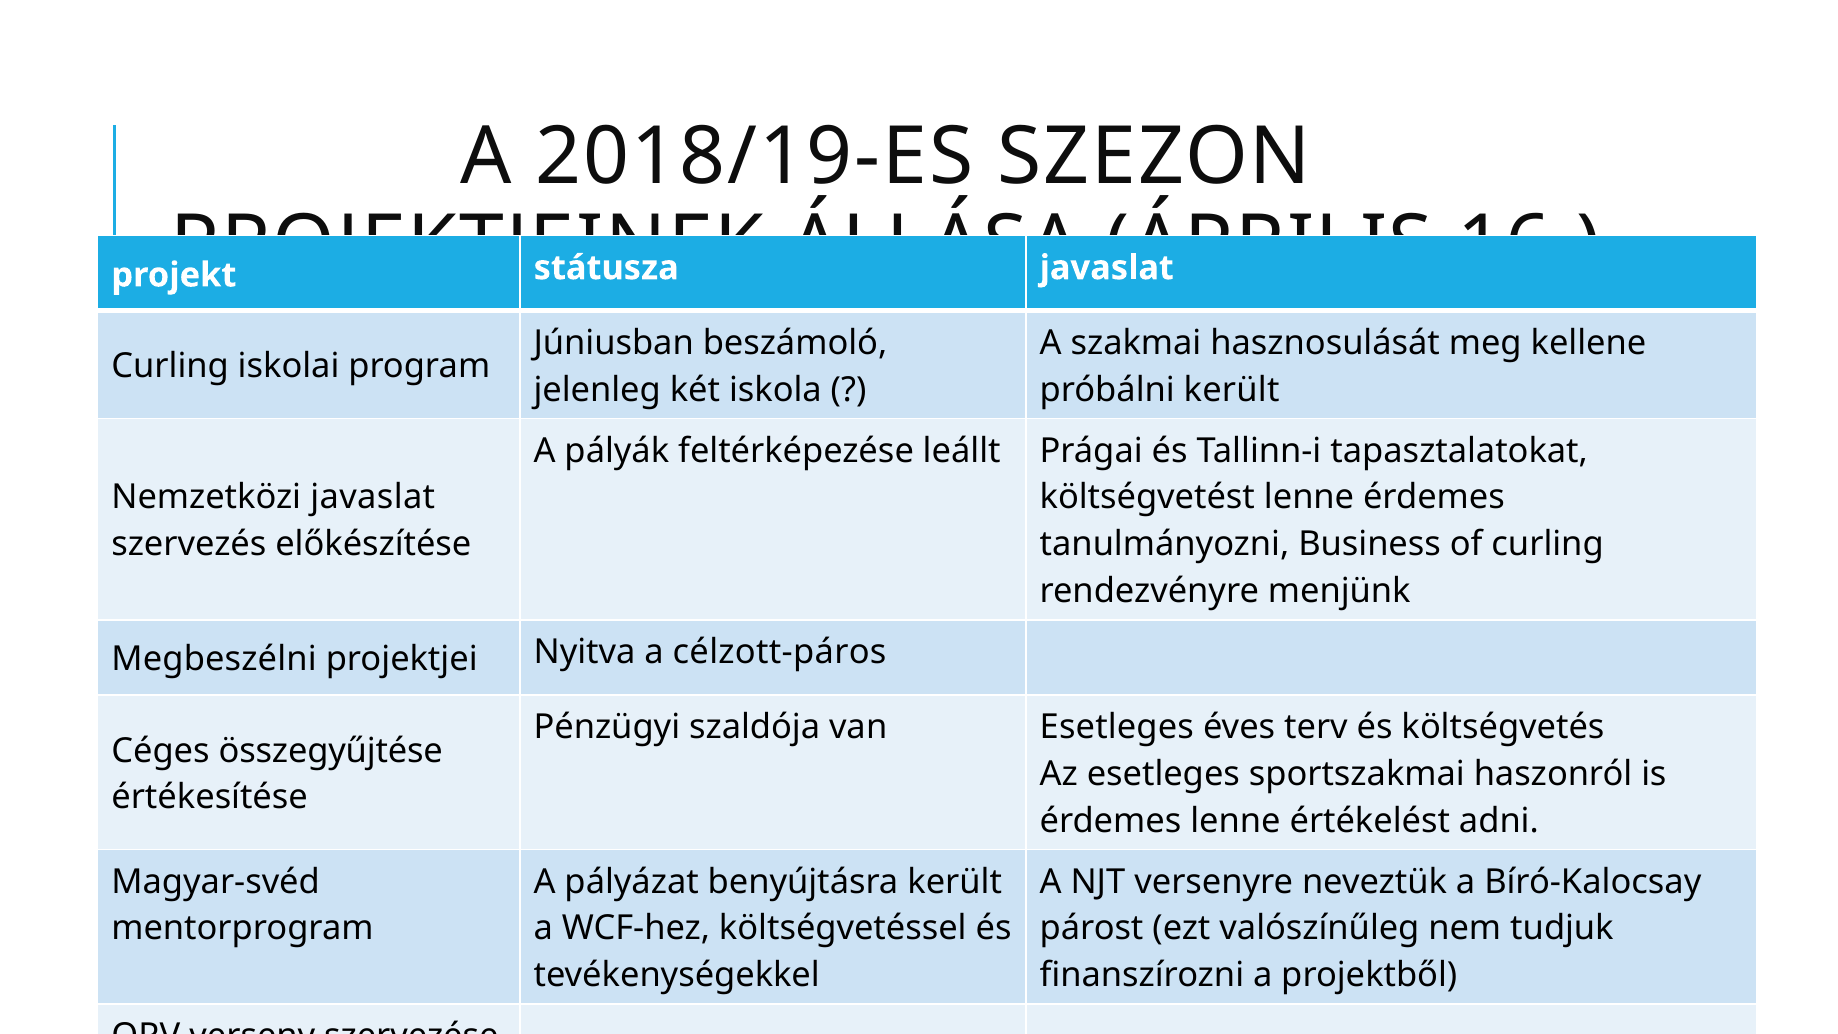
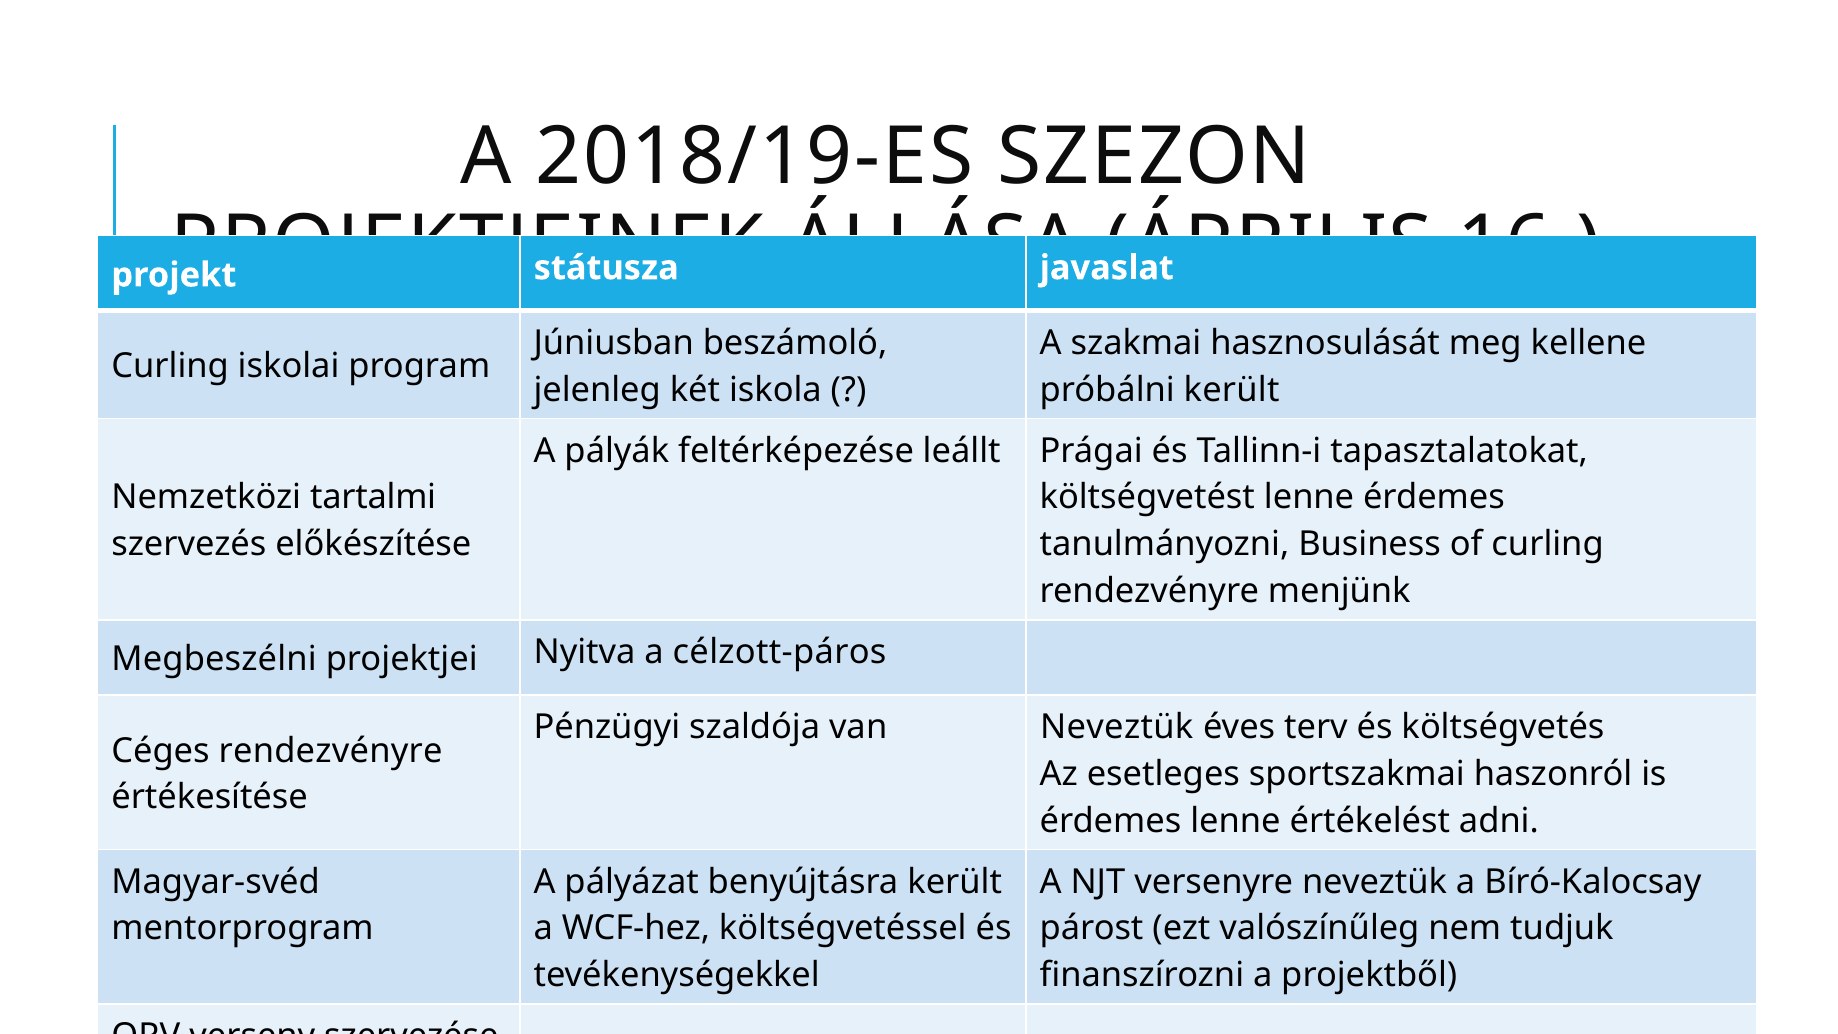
Nemzetközi javaslat: javaslat -> tartalmi (373, 497)
van Esetleges: Esetleges -> Neveztük (1117, 727)
Céges összegyűjtése: összegyűjtése -> rendezvényre (331, 751)
